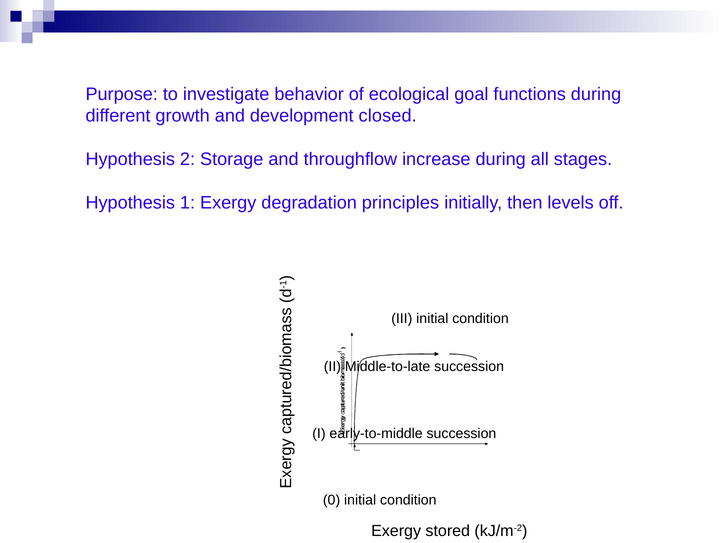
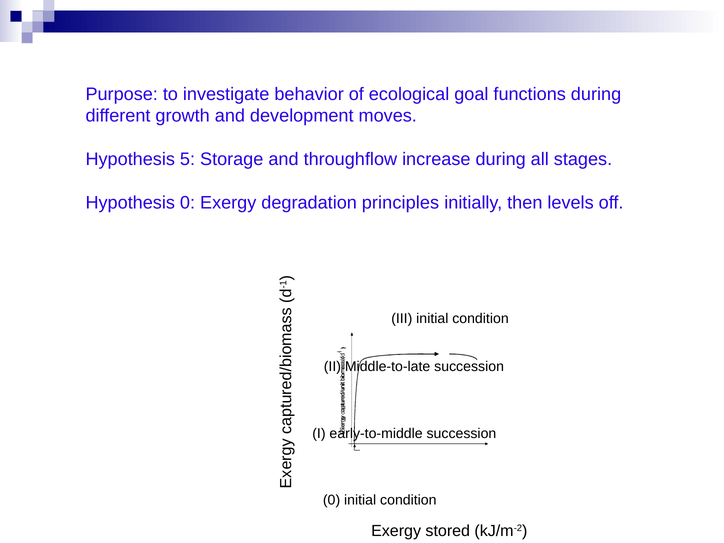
closed: closed -> moves (388, 116)
2: 2 -> 5 (188, 159)
Hypothesis 1: 1 -> 0 (188, 203)
